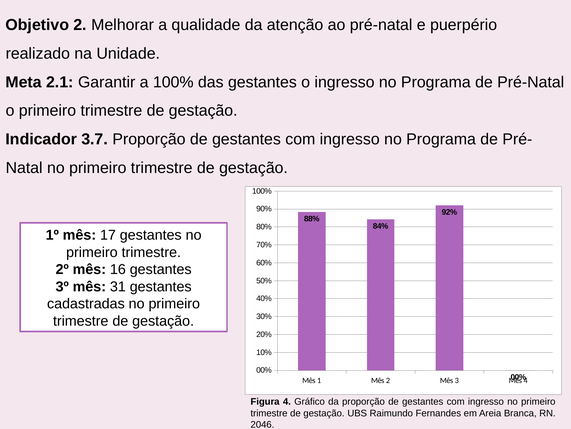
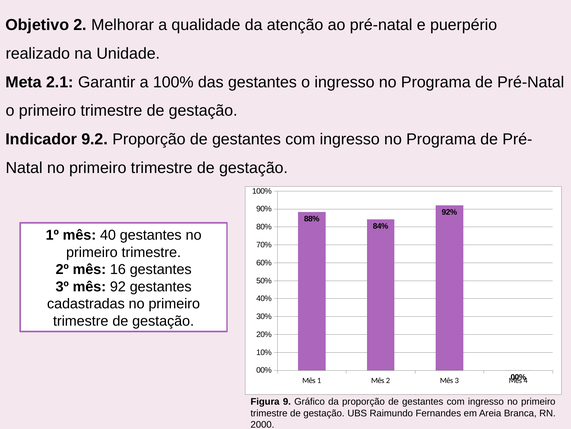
3.7: 3.7 -> 9.2 (95, 139)
17: 17 -> 40 (108, 235)
31: 31 -> 92 (118, 286)
Figura 4: 4 -> 9 (287, 401)
2046: 2046 -> 2000 (262, 424)
